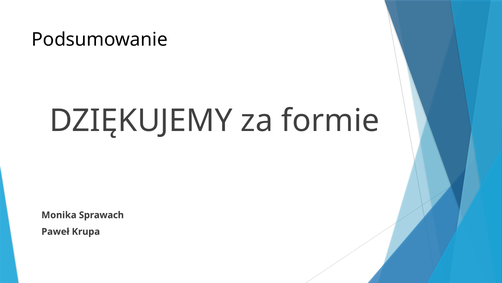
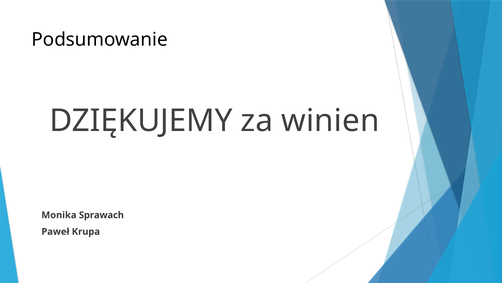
formie: formie -> winien (330, 120)
